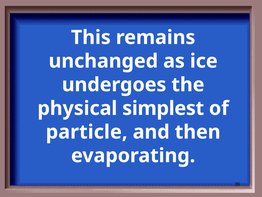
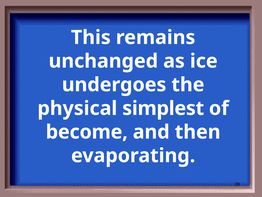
particle: particle -> become (87, 132)
